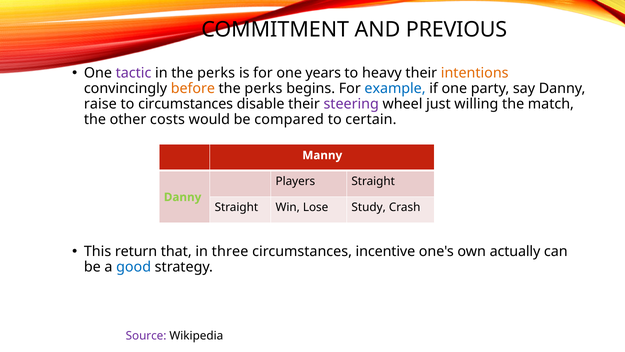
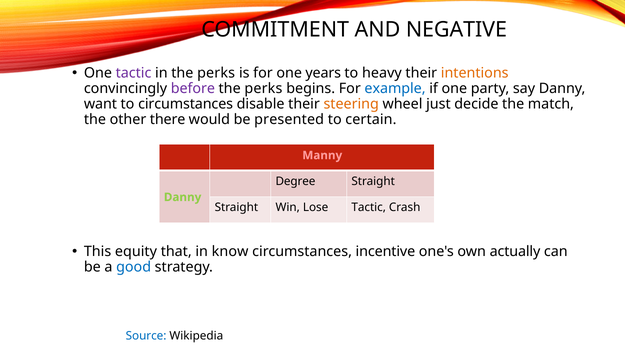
PREVIOUS: PREVIOUS -> NEGATIVE (456, 29)
before colour: orange -> purple (193, 89)
raise: raise -> want (100, 104)
steering colour: purple -> orange (351, 104)
willing: willing -> decide (476, 104)
costs: costs -> there (168, 119)
compared: compared -> presented (289, 119)
Manny colour: white -> pink (322, 155)
Players: Players -> Degree (295, 181)
Lose Study: Study -> Tactic (369, 207)
return: return -> equity (136, 251)
three: three -> know (230, 251)
Source colour: purple -> blue (146, 336)
